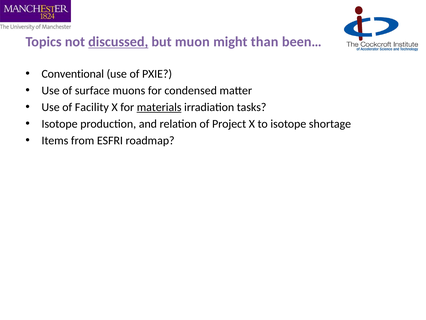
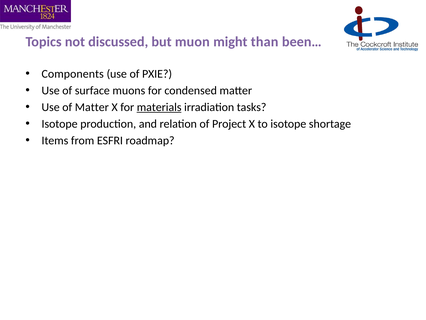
discussed underline: present -> none (118, 42)
Conventional: Conventional -> Components (73, 74)
of Facility: Facility -> Matter (92, 107)
